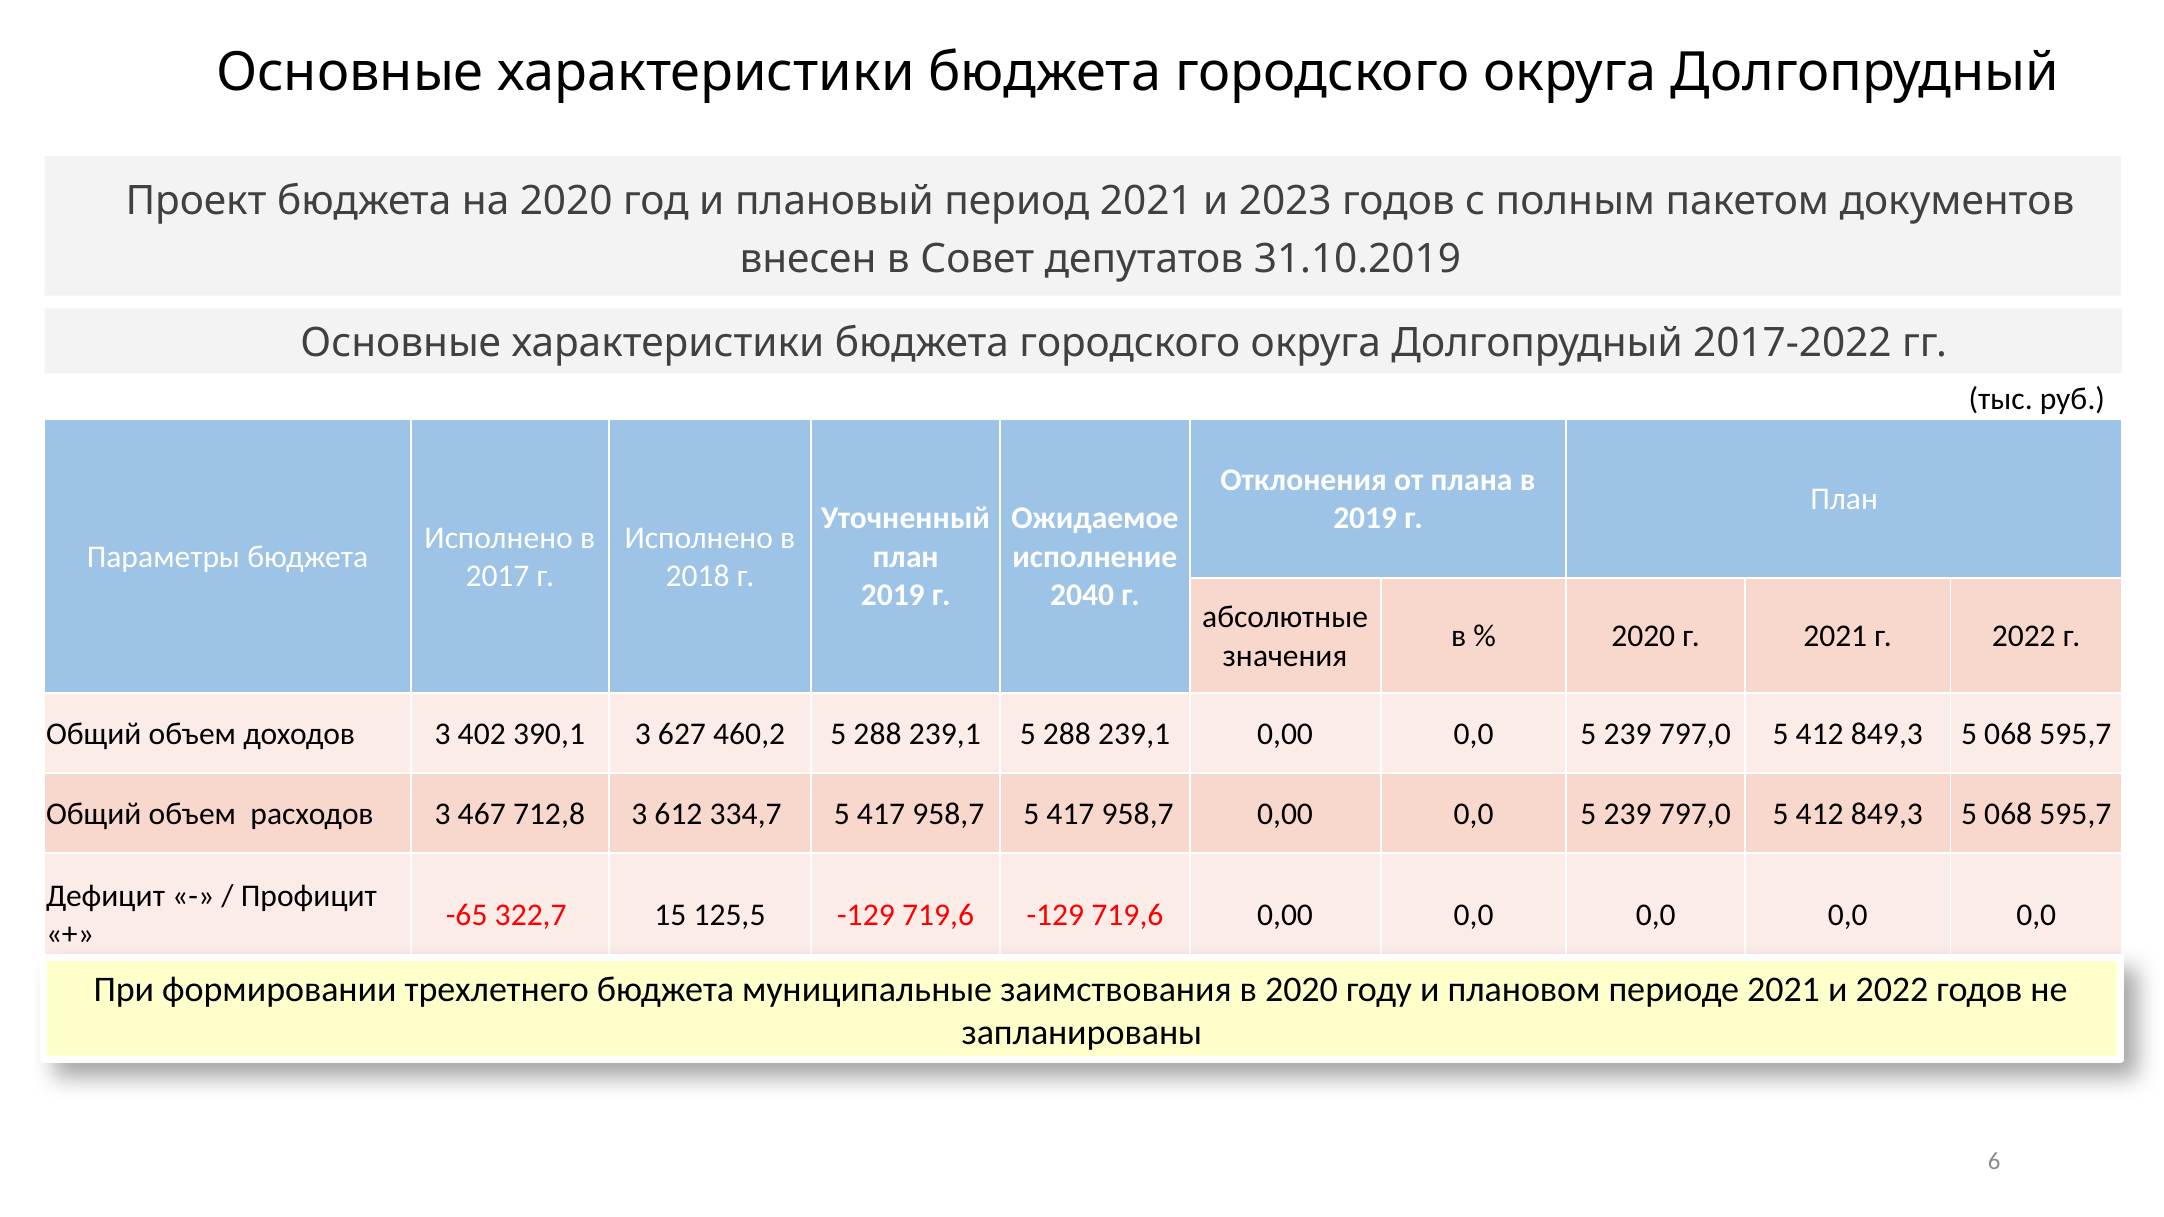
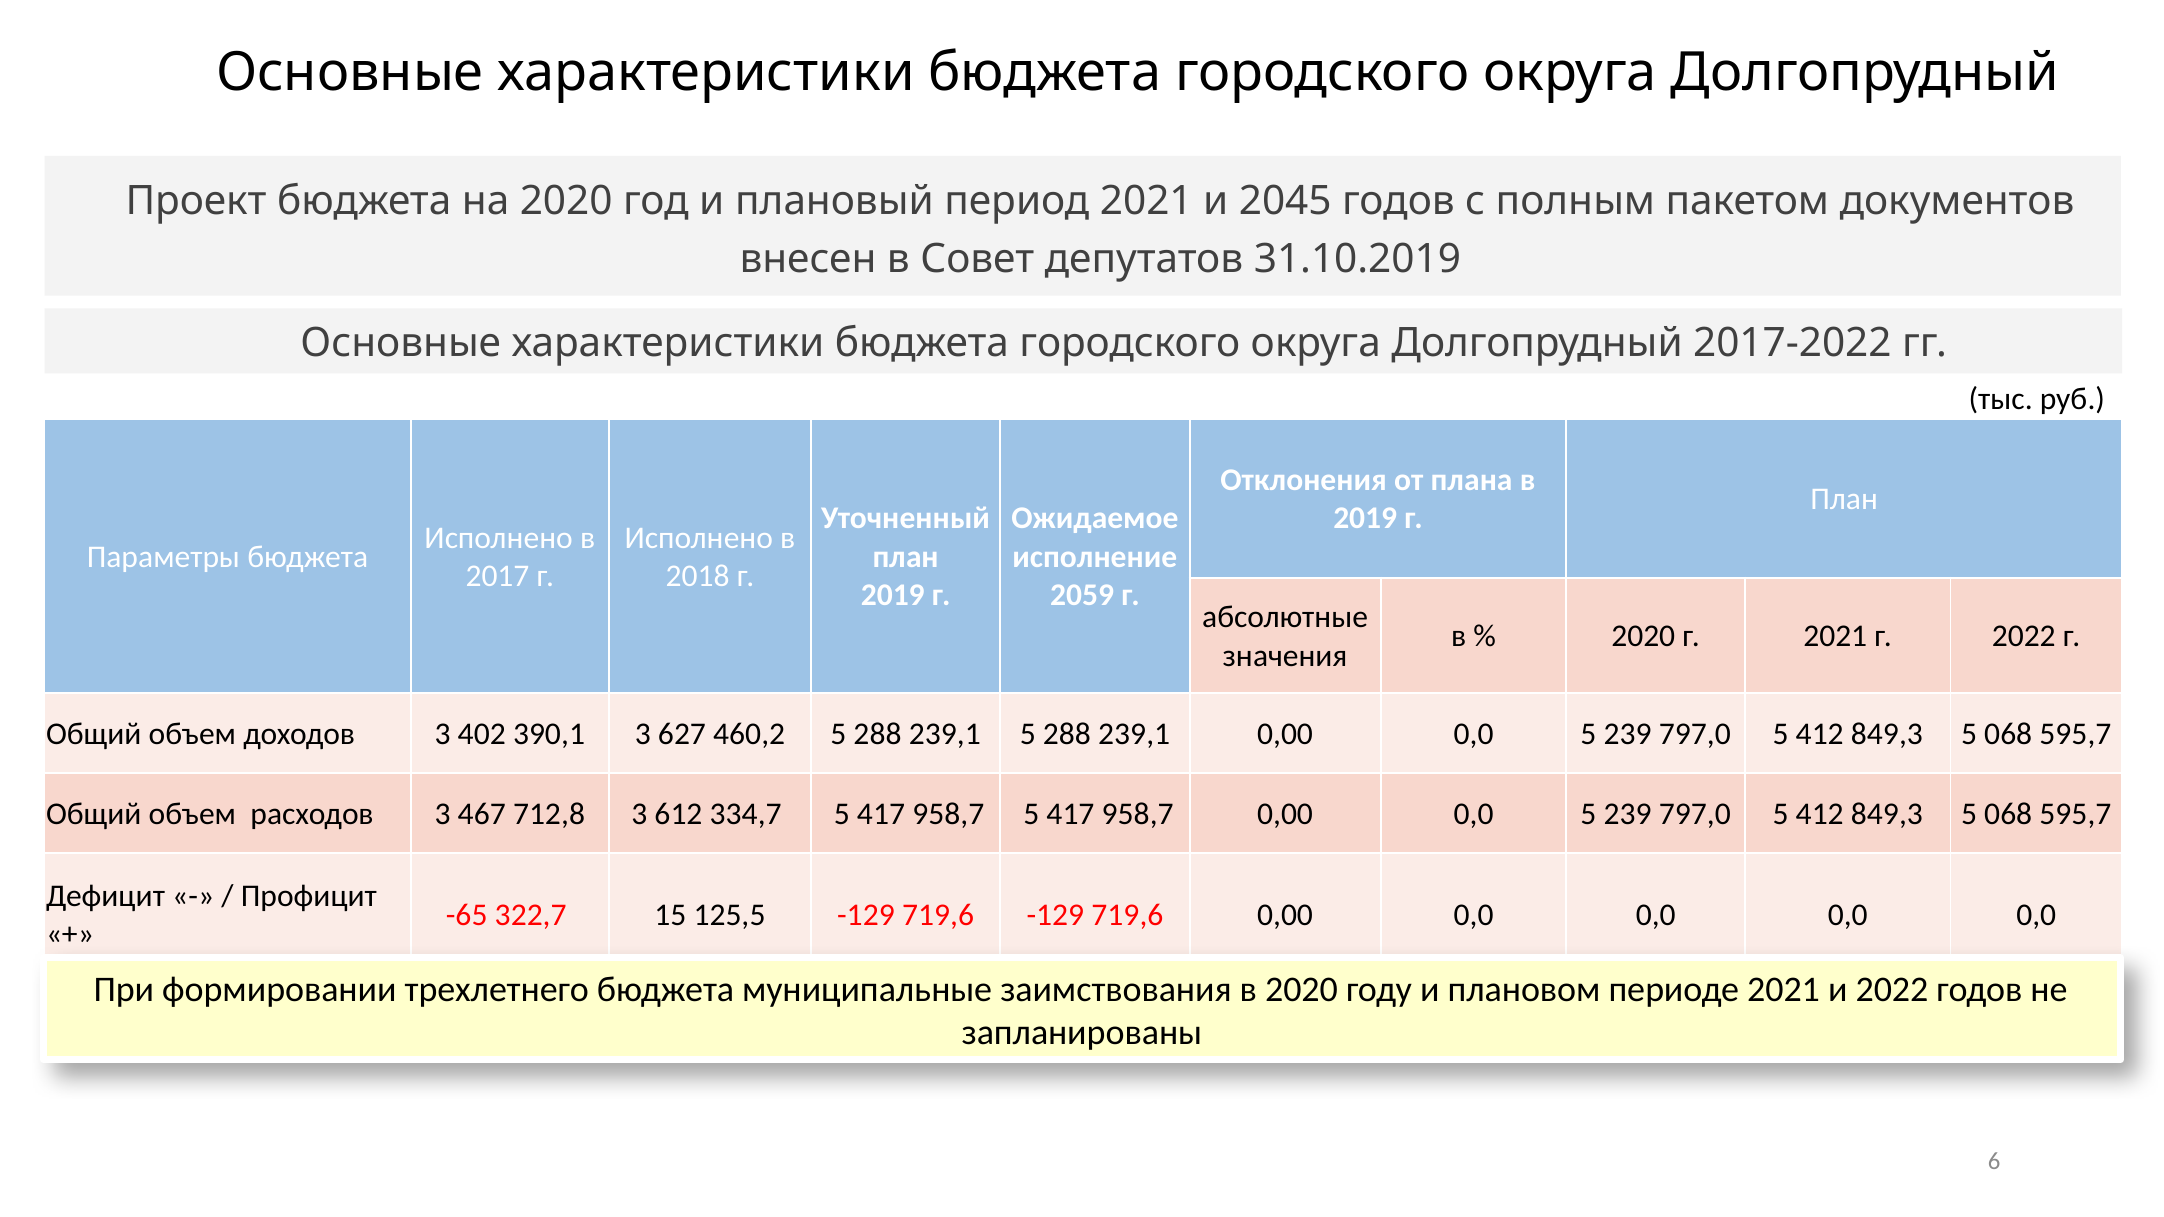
2023: 2023 -> 2045 (1285, 201)
2040: 2040 -> 2059 (1082, 595)
